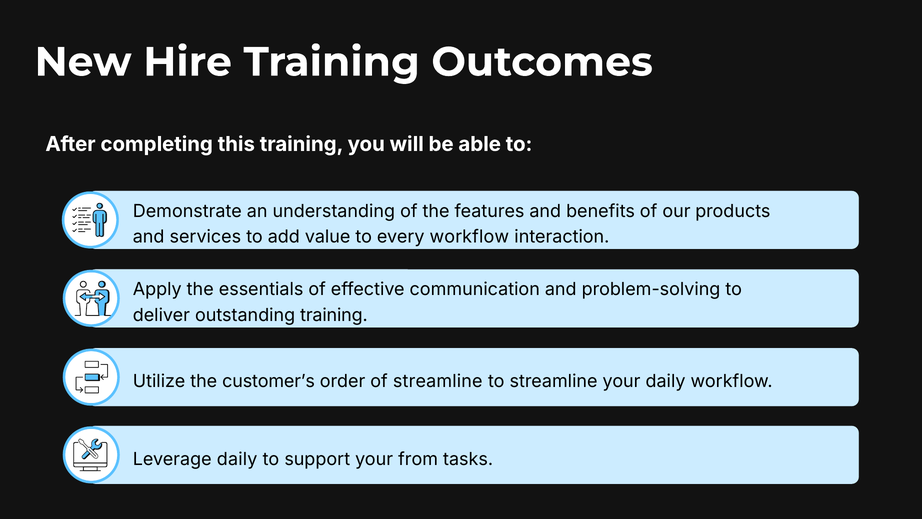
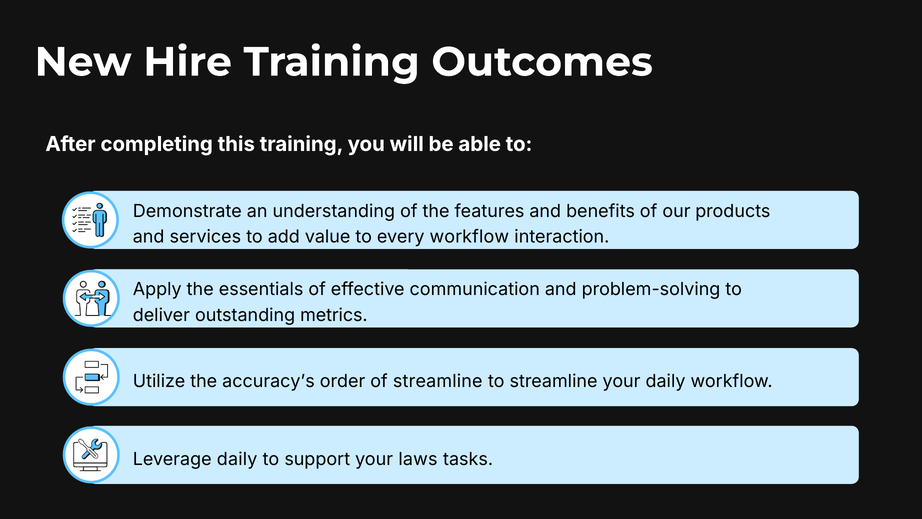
outstanding training: training -> metrics (334, 315)
customer’s: customer’s -> accuracy’s (268, 381)
from: from -> laws (418, 459)
